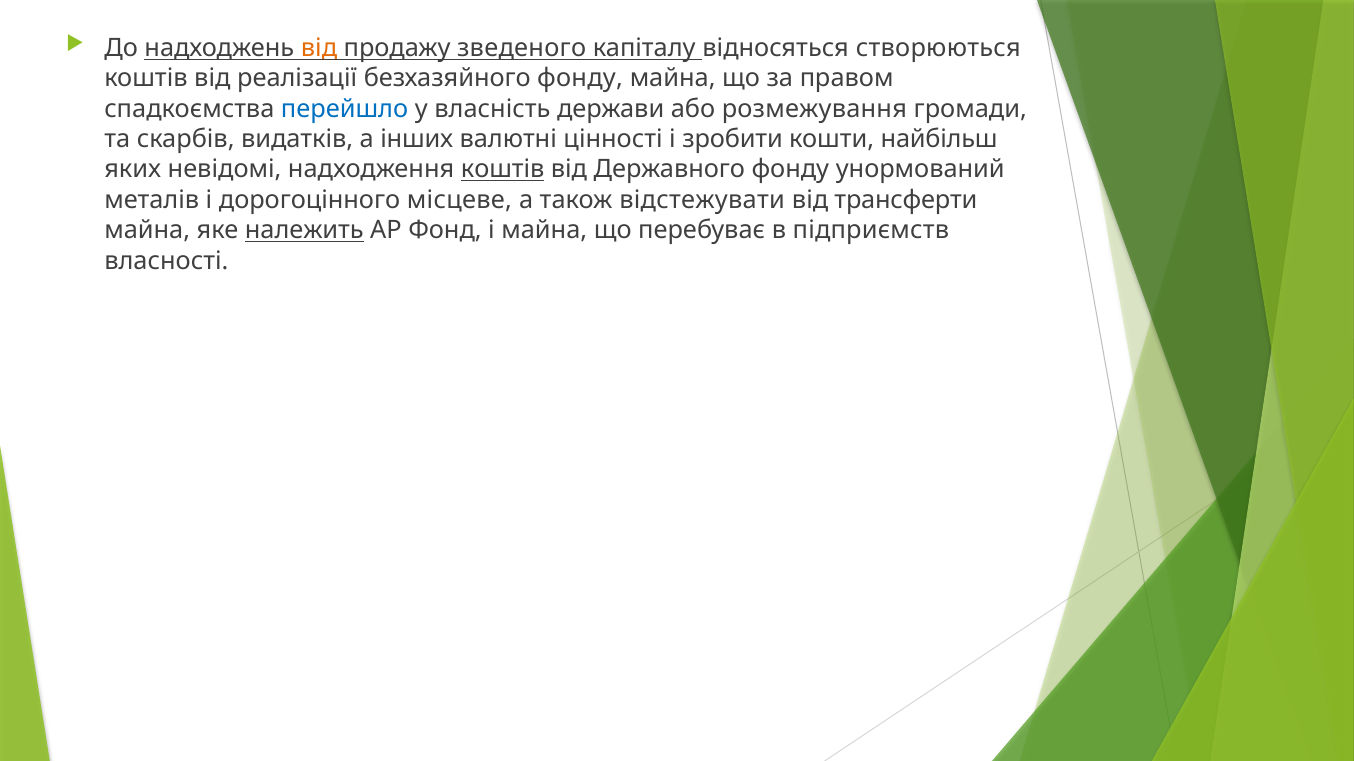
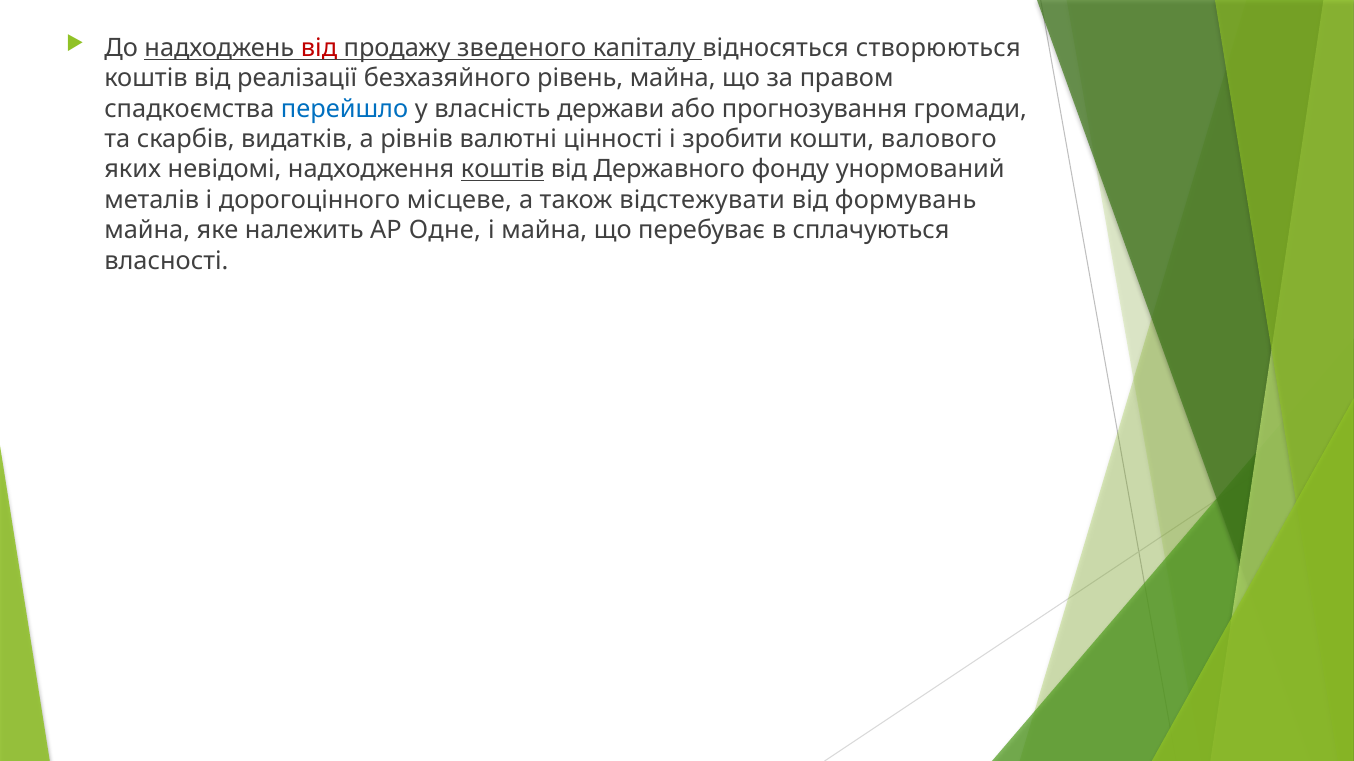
від colour: orange -> red (319, 48)
безхазяйного фонду: фонду -> рівень (580, 78)
розмежування: розмежування -> прогнозування (815, 109)
інших: інших -> рівнів (417, 139)
найбільш: найбільш -> валового (939, 139)
трансферти: трансферти -> формувань (906, 200)
належить underline: present -> none (304, 231)
Фонд: Фонд -> Одне (445, 231)
підприємств: підприємств -> сплачуються (871, 231)
